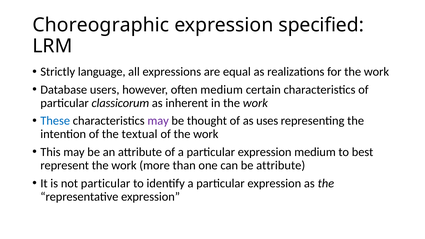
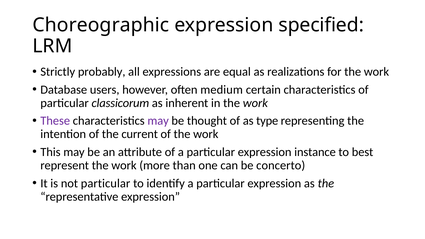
language: language -> probably (102, 72)
These colour: blue -> purple (55, 121)
uses: uses -> type (267, 121)
textual: textual -> current (140, 134)
expression medium: medium -> instance (315, 152)
be attribute: attribute -> concerto (281, 165)
